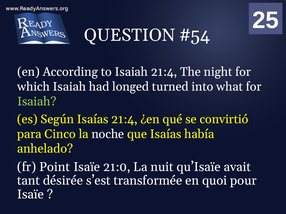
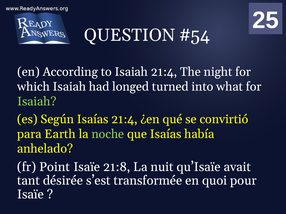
Cinco: Cinco -> Earth (60, 134)
noche colour: white -> light green (108, 134)
21:0: 21:0 -> 21:8 (117, 167)
